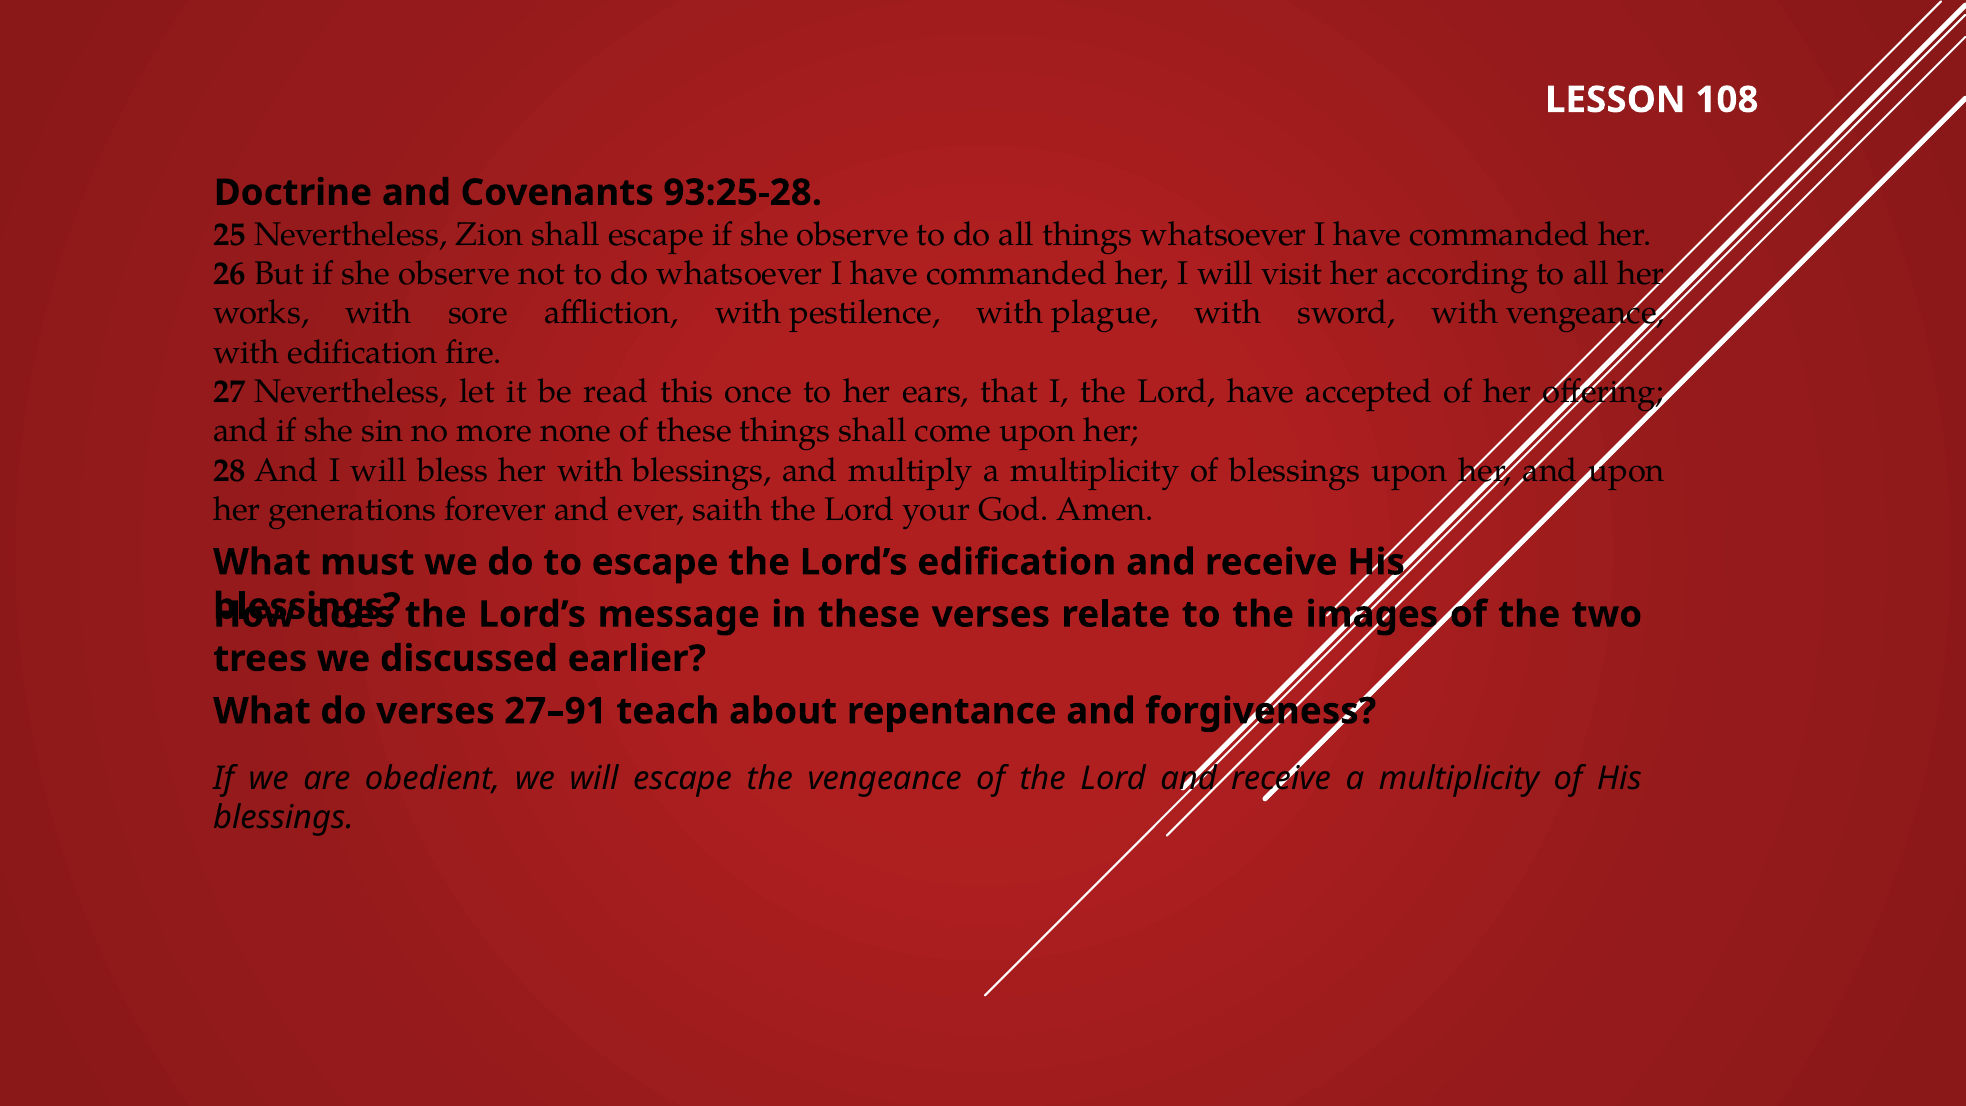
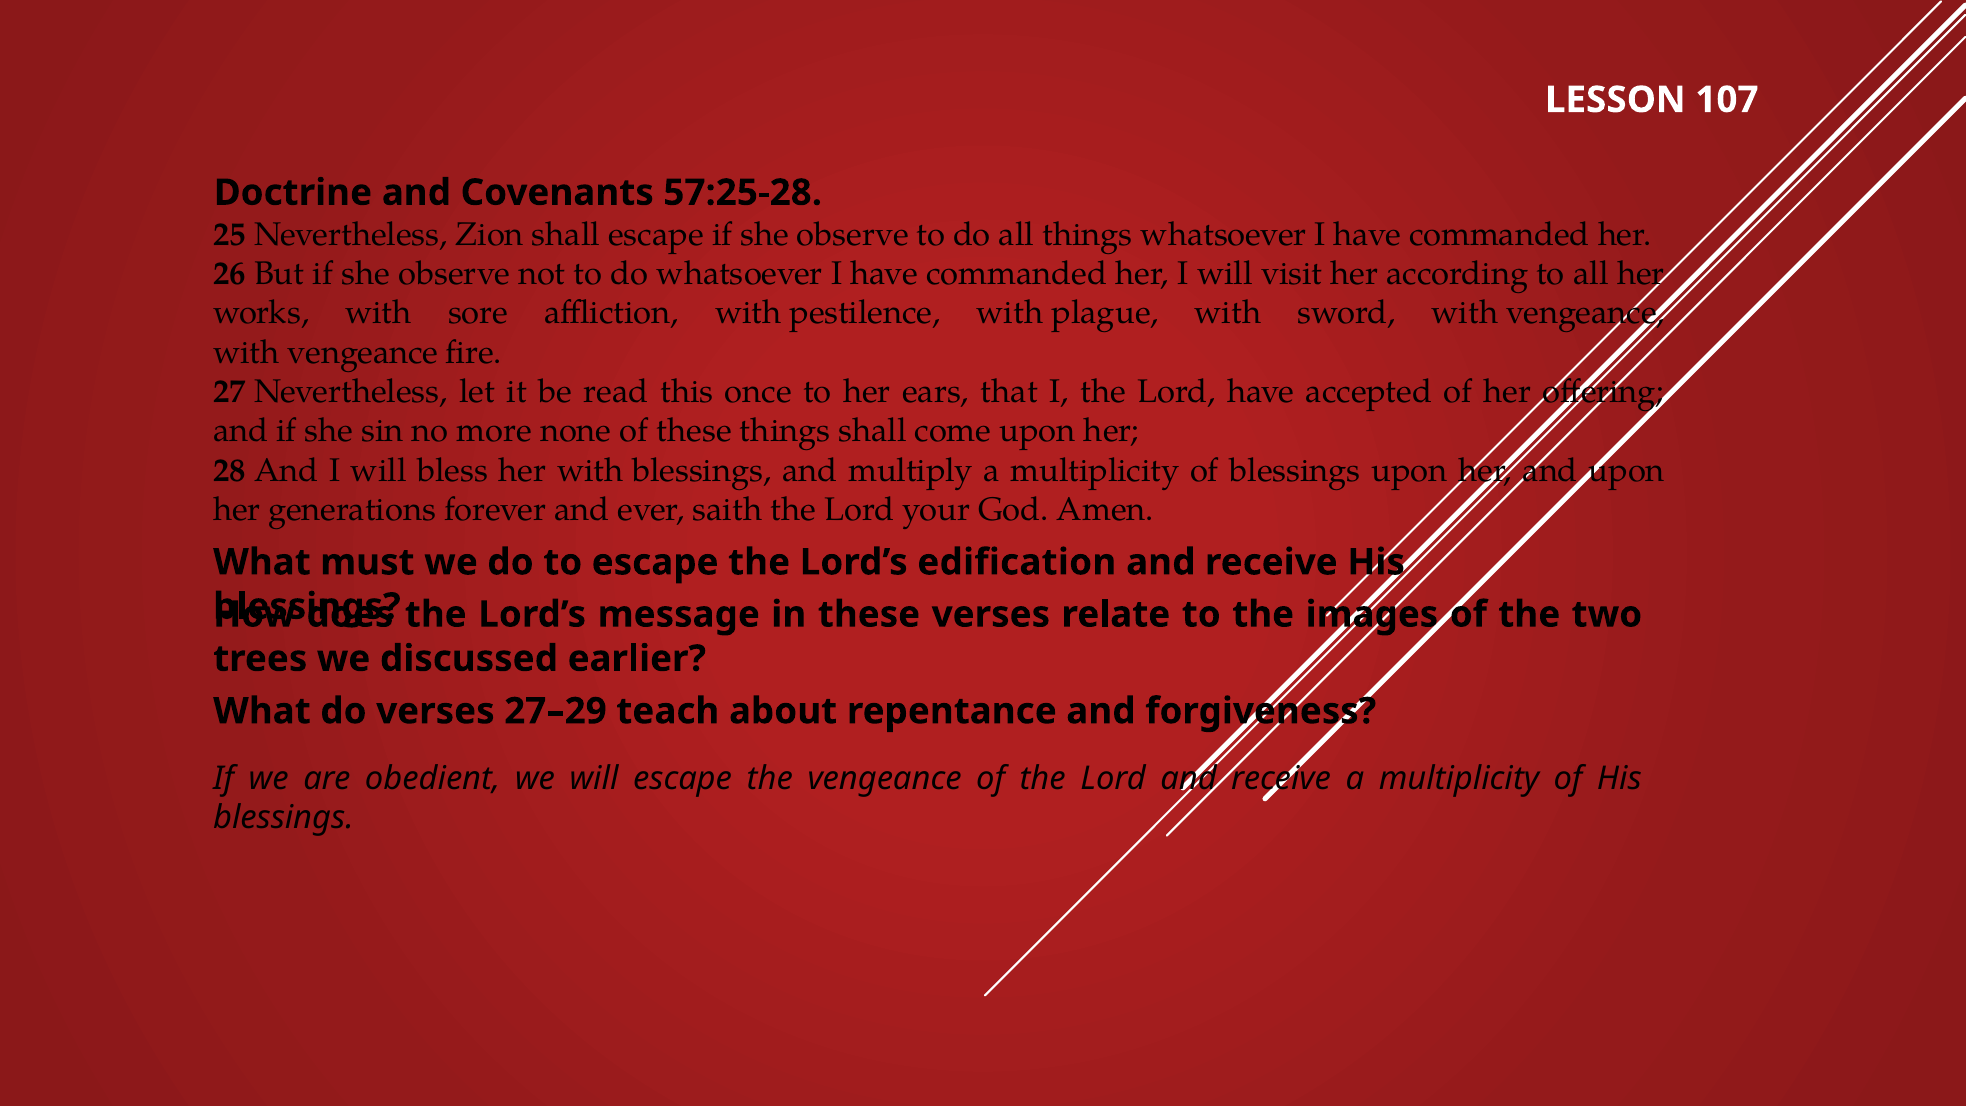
108: 108 -> 107 (1727, 100)
93:25-28: 93:25-28 -> 57:25-28 (743, 193)
edification: edification -> vengeance (363, 352)
27–91: 27–91 -> 27–29 (555, 711)
